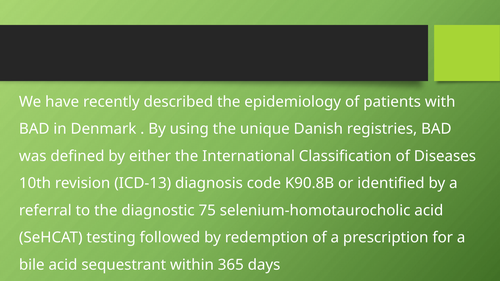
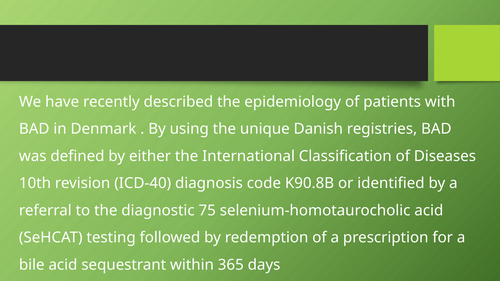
ICD-13: ICD-13 -> ICD-40 (143, 184)
